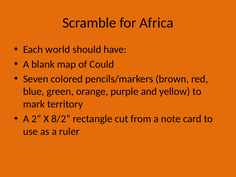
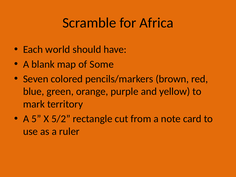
Could: Could -> Some (102, 64)
2: 2 -> 5 (36, 119)
8/2: 8/2 -> 5/2 (61, 119)
